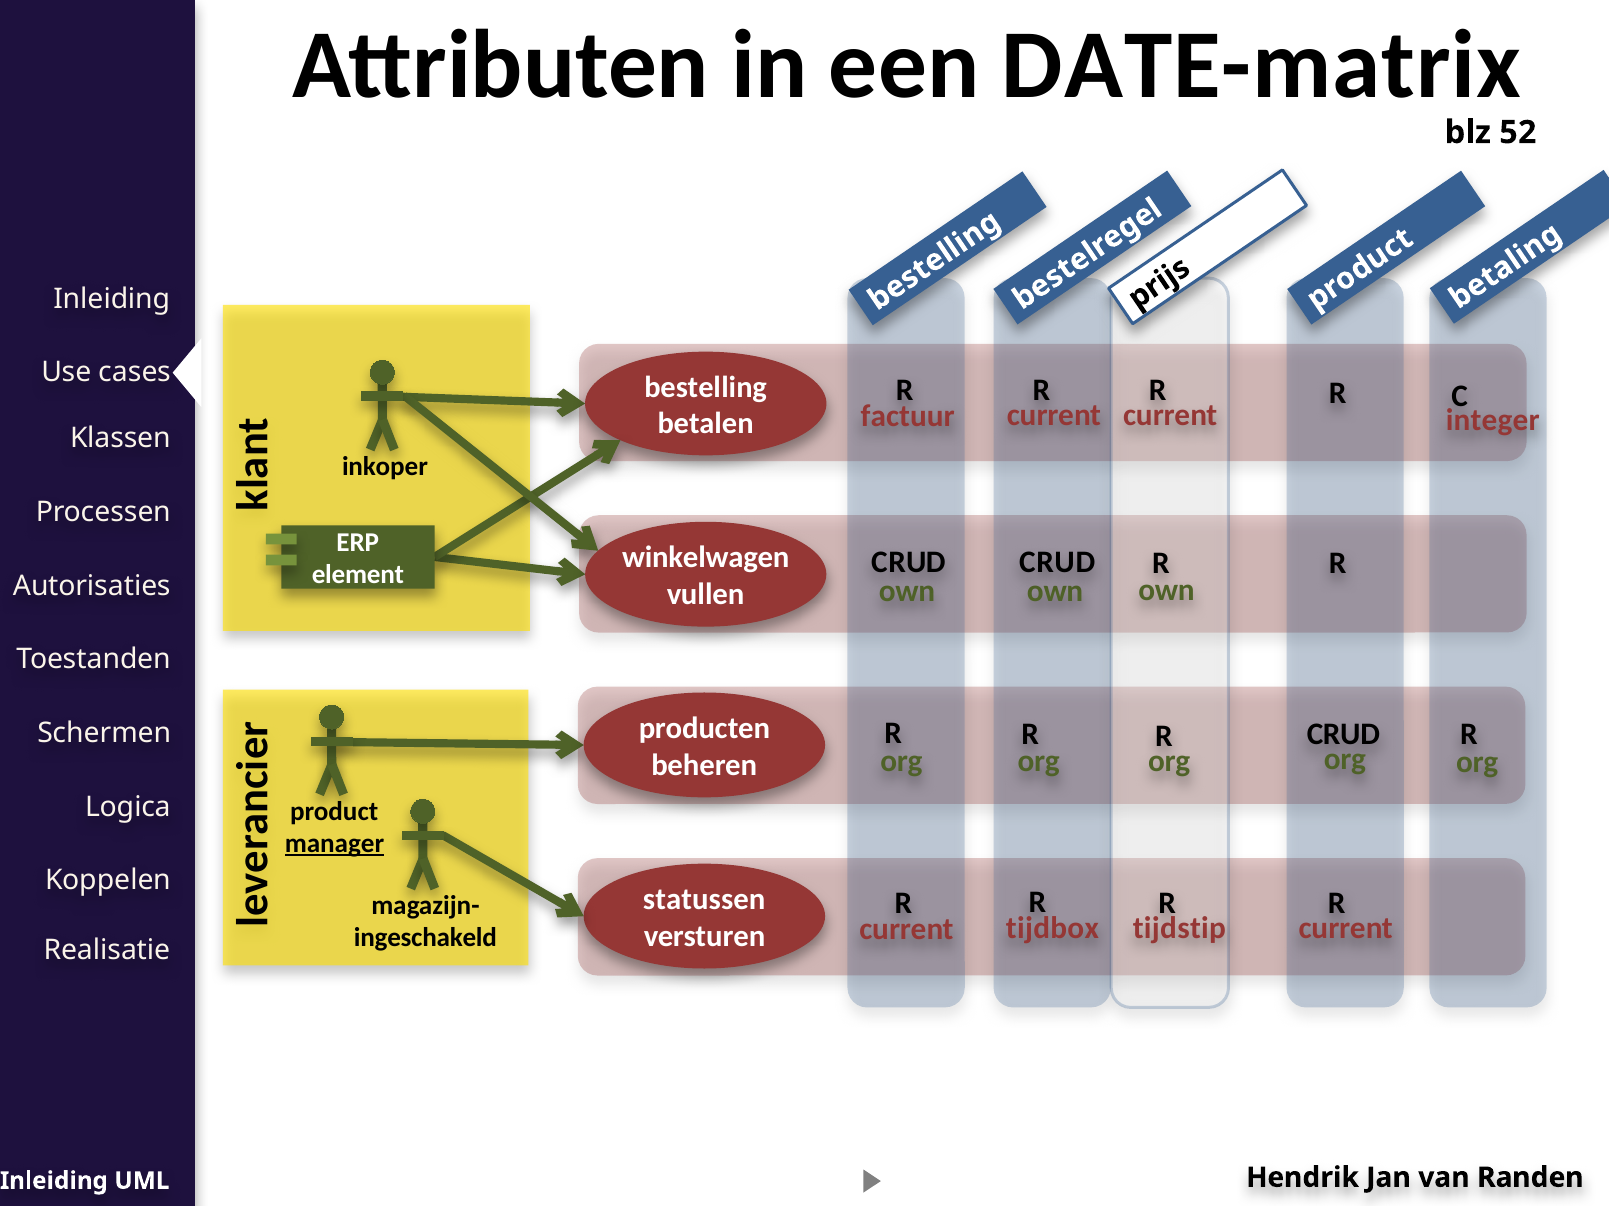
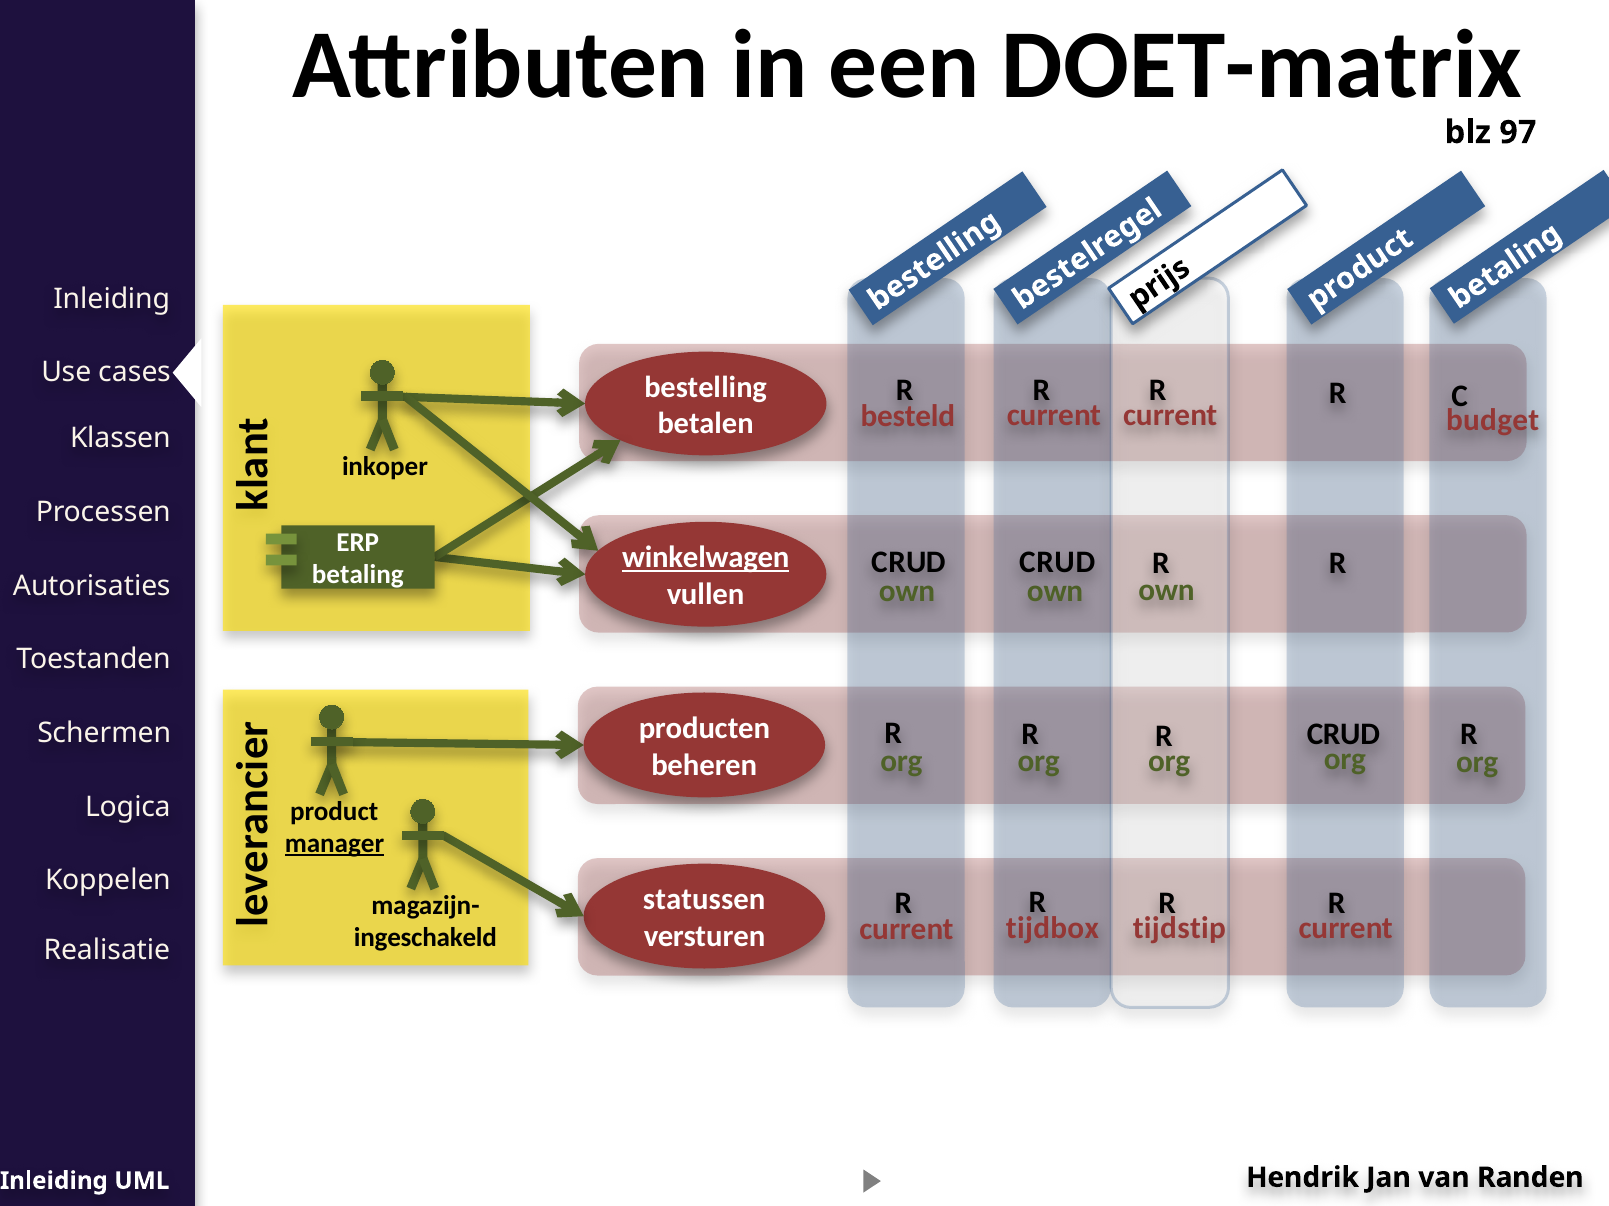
DATE-matrix: DATE-matrix -> DOET-matrix (1262, 66)
52: 52 -> 97 (1518, 132)
factuur: factuur -> besteld (908, 416)
integer: integer -> budget (1493, 420)
winkelwagen underline: none -> present (706, 558)
element: element -> betaling (358, 575)
